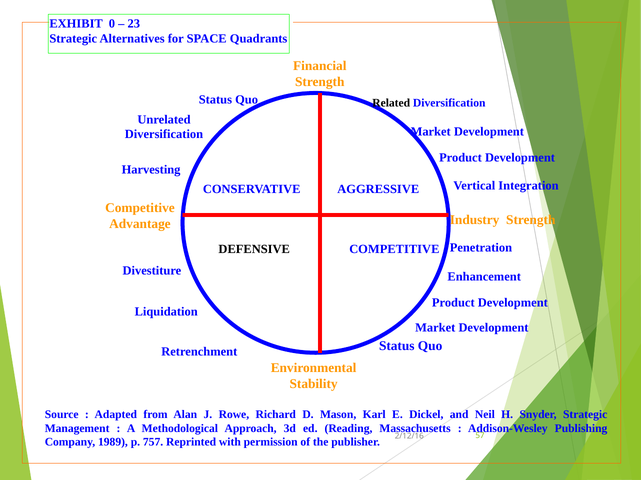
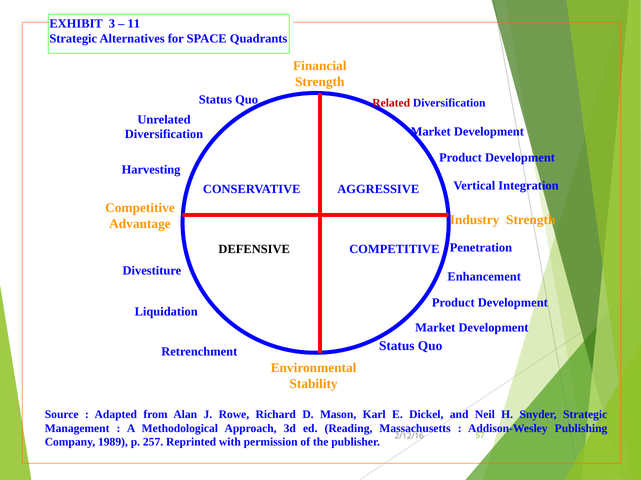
0: 0 -> 3 (112, 24)
23: 23 -> 11 (134, 24)
Related colour: black -> red (391, 103)
757: 757 -> 257 (153, 443)
